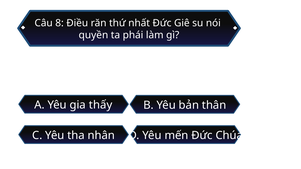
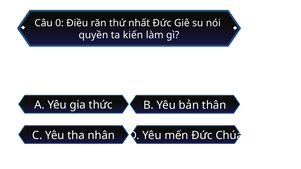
8: 8 -> 0 (59, 23)
phái: phái -> kiến (133, 35)
thấy: thấy -> thức (101, 105)
